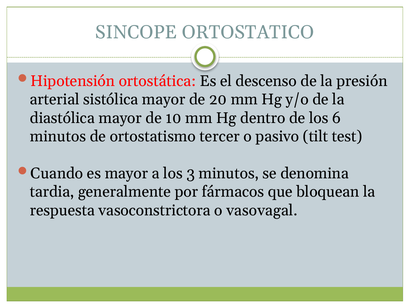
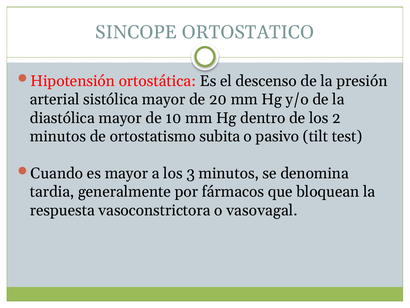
6: 6 -> 2 (336, 118)
tercer: tercer -> subita (220, 136)
